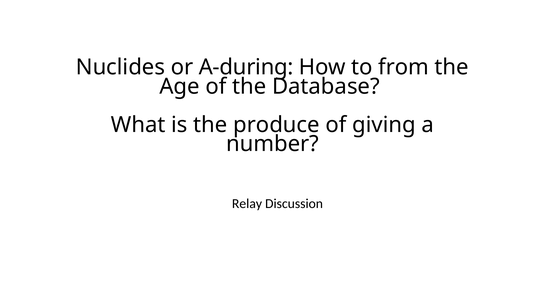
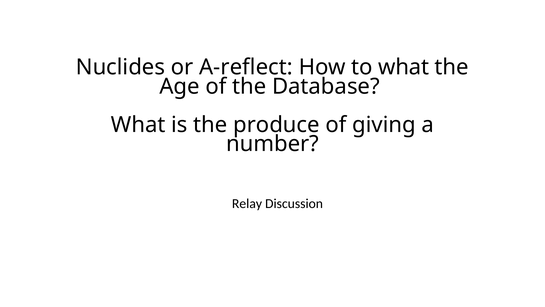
A-during: A-during -> A-reflect (246, 67)
to from: from -> what (404, 67)
